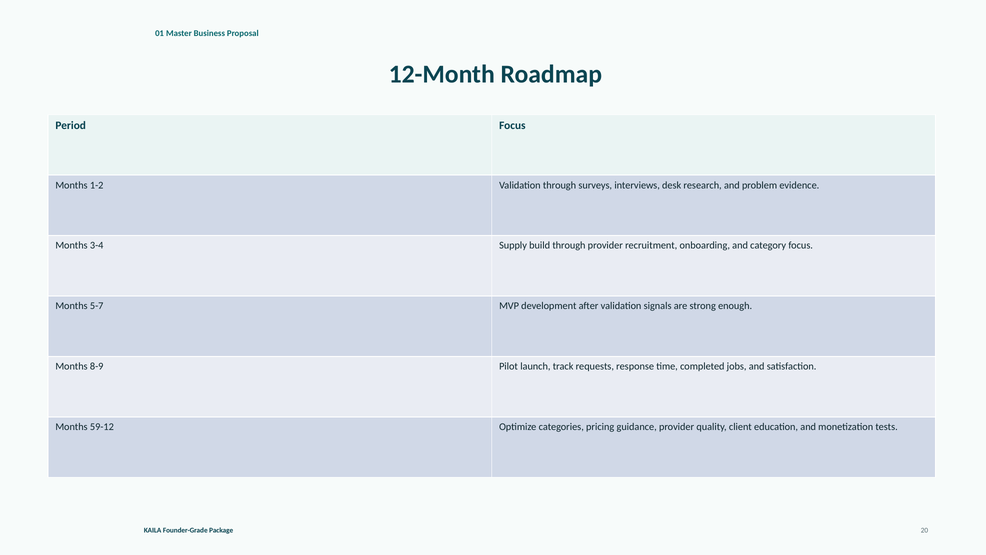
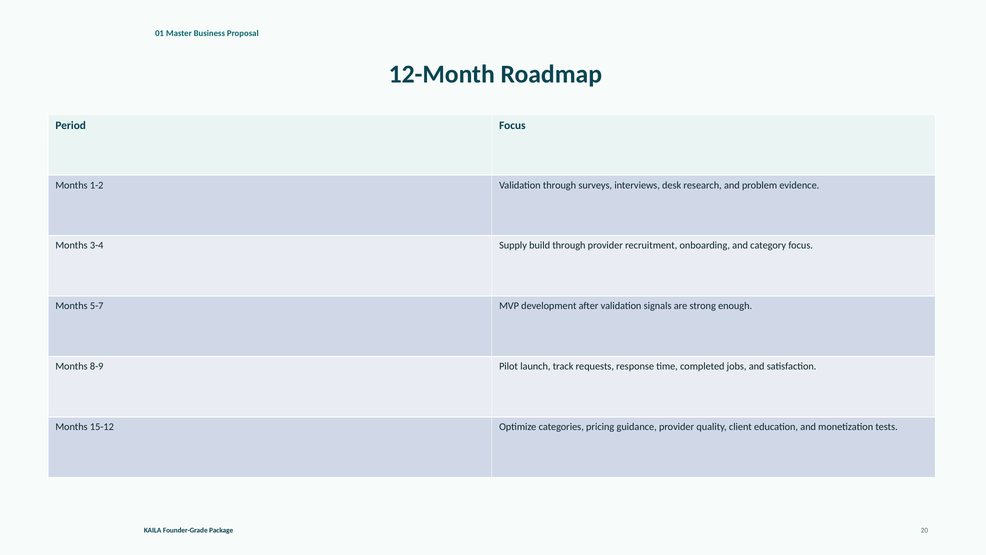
59-12: 59-12 -> 15-12 (102, 427)
